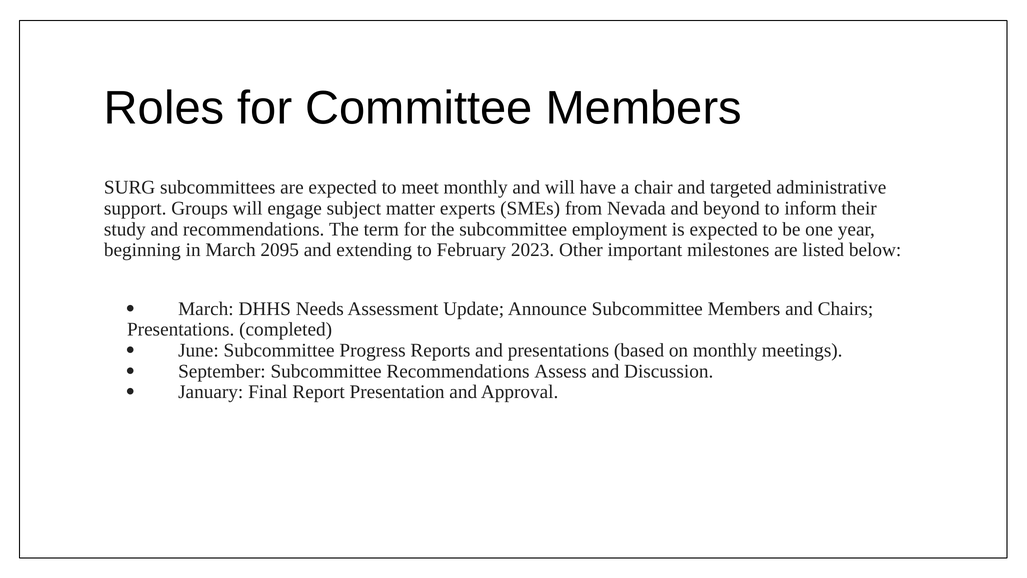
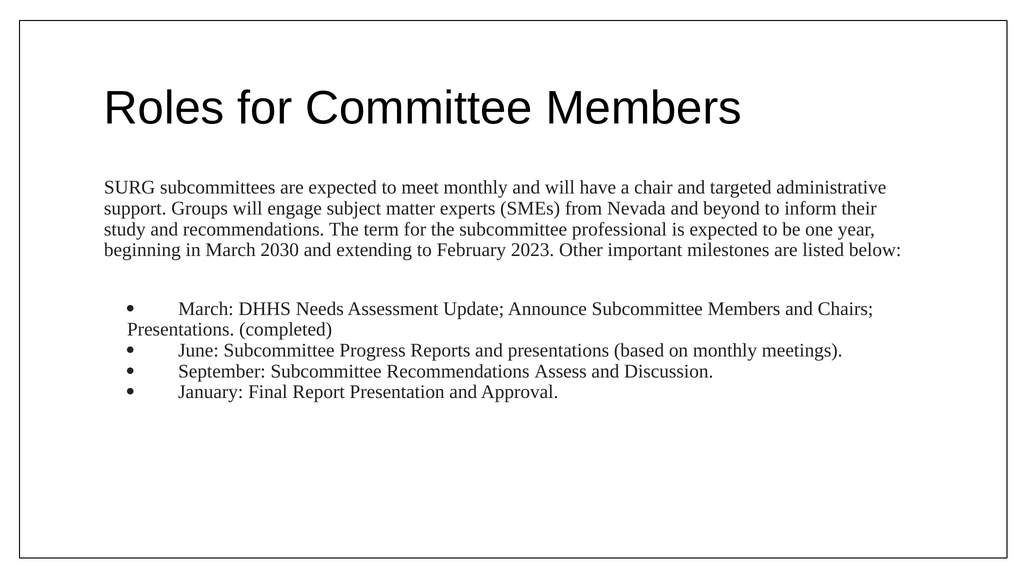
employment: employment -> professional (619, 229)
2095: 2095 -> 2030 (280, 250)
